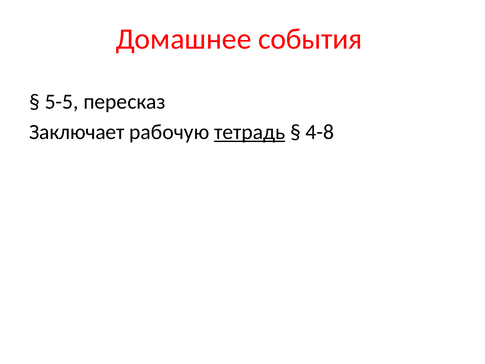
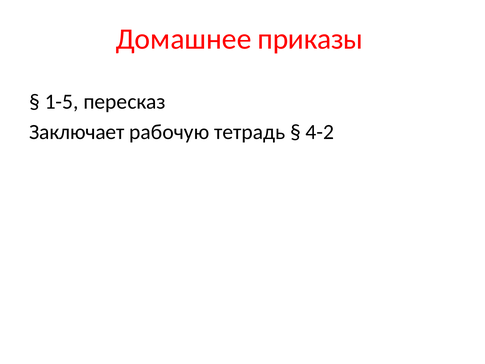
события: события -> приказы (310, 39)
5-5: 5-5 -> 1-5 (62, 102)
тетрадь underline: present -> none (250, 132)
4-8: 4-8 -> 4-2 (320, 132)
